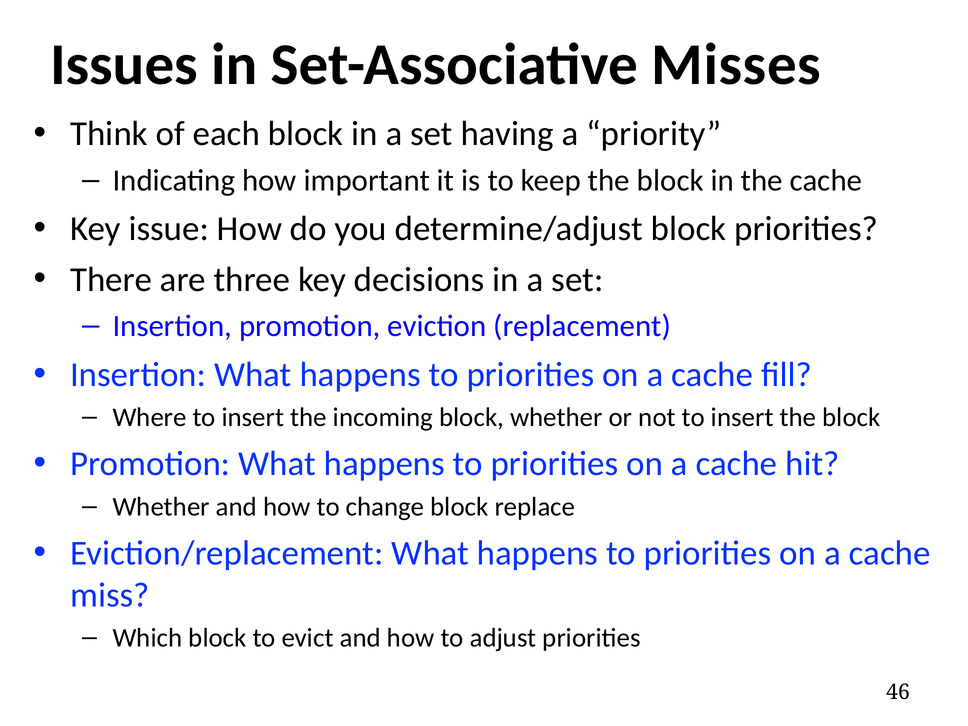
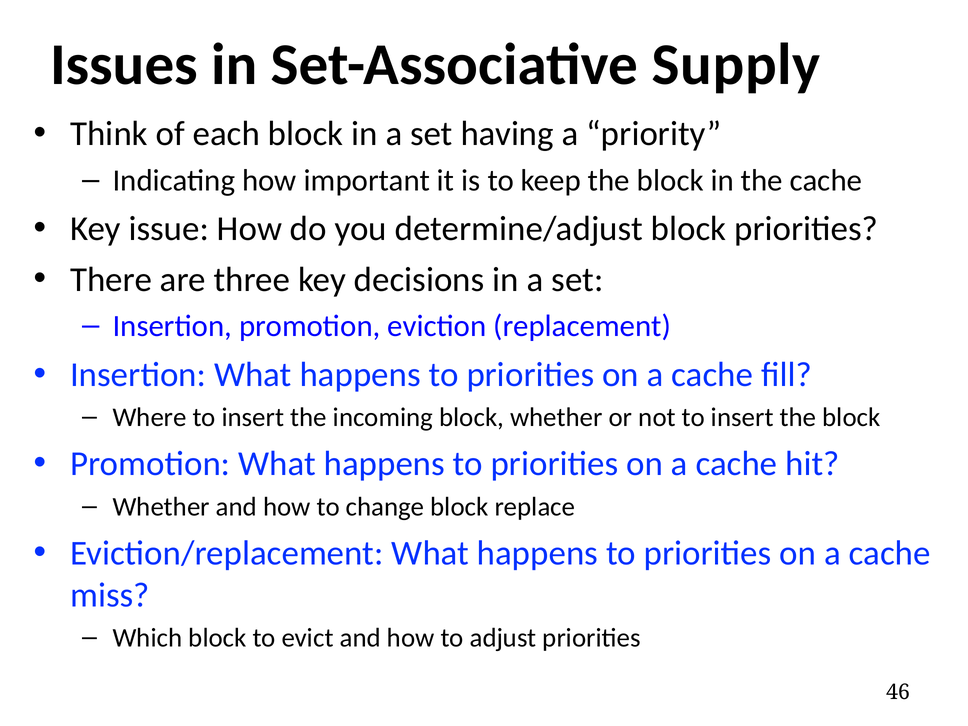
Misses: Misses -> Supply (736, 65)
